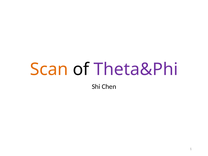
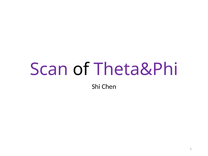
Scan colour: orange -> purple (49, 69)
